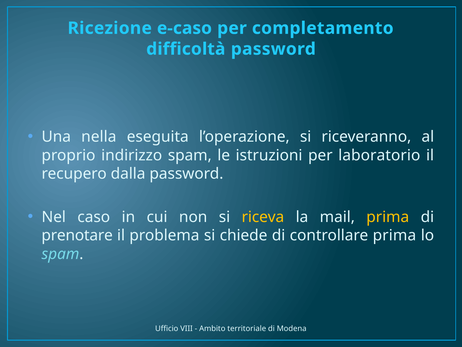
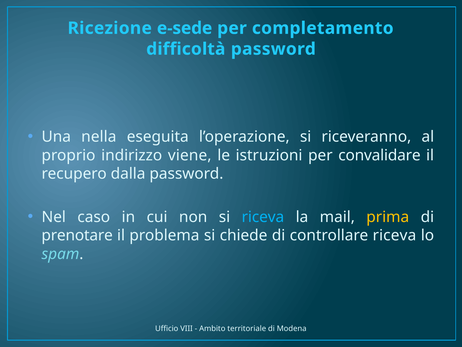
e-caso: e-caso -> e-sede (185, 28)
indirizzo spam: spam -> viene (190, 155)
laboratorio: laboratorio -> convalidare (379, 155)
riceva colour: yellow -> light blue (263, 217)
controllare prima: prima -> riceva (394, 235)
